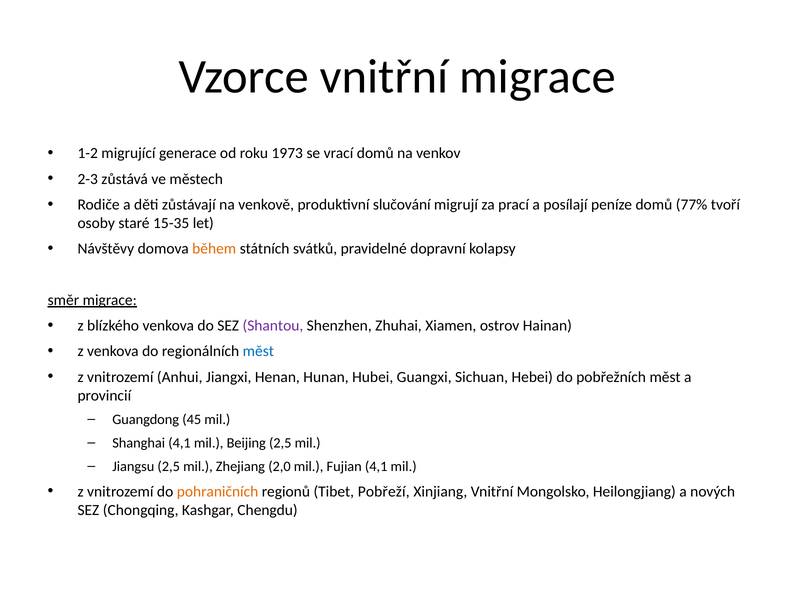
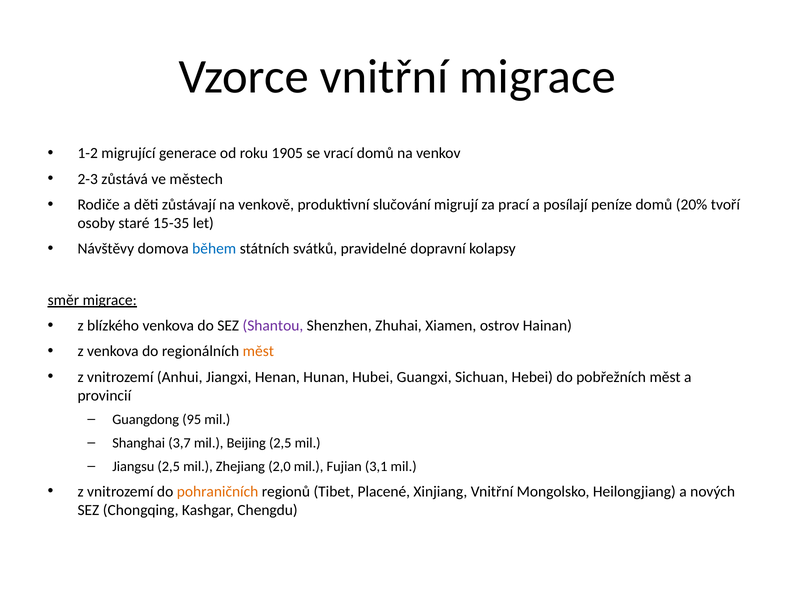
1973: 1973 -> 1905 (287, 153)
77%: 77% -> 20% (692, 205)
během colour: orange -> blue (214, 249)
měst colour: blue -> orange (258, 351)
45: 45 -> 95 (192, 420)
Shanghai 4,1: 4,1 -> 3,7 (180, 443)
Fujian 4,1: 4,1 -> 3,1 (376, 467)
Pobřeží: Pobřeží -> Placené (384, 492)
